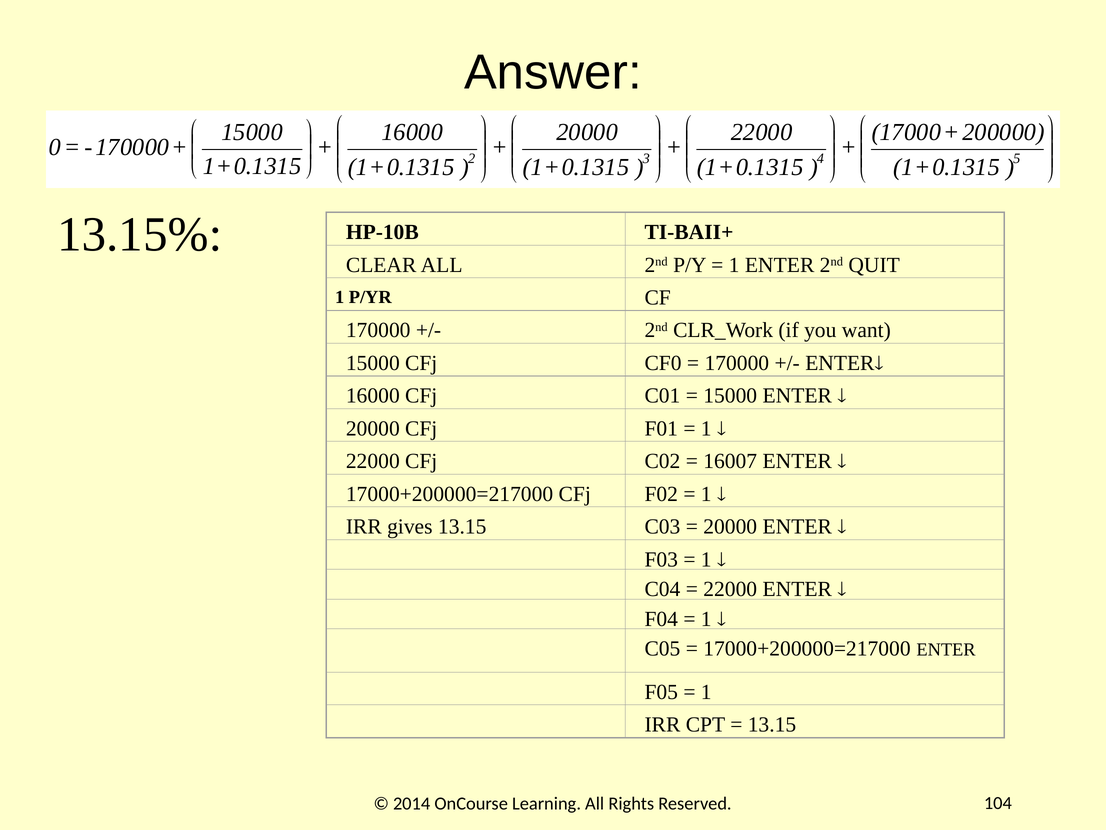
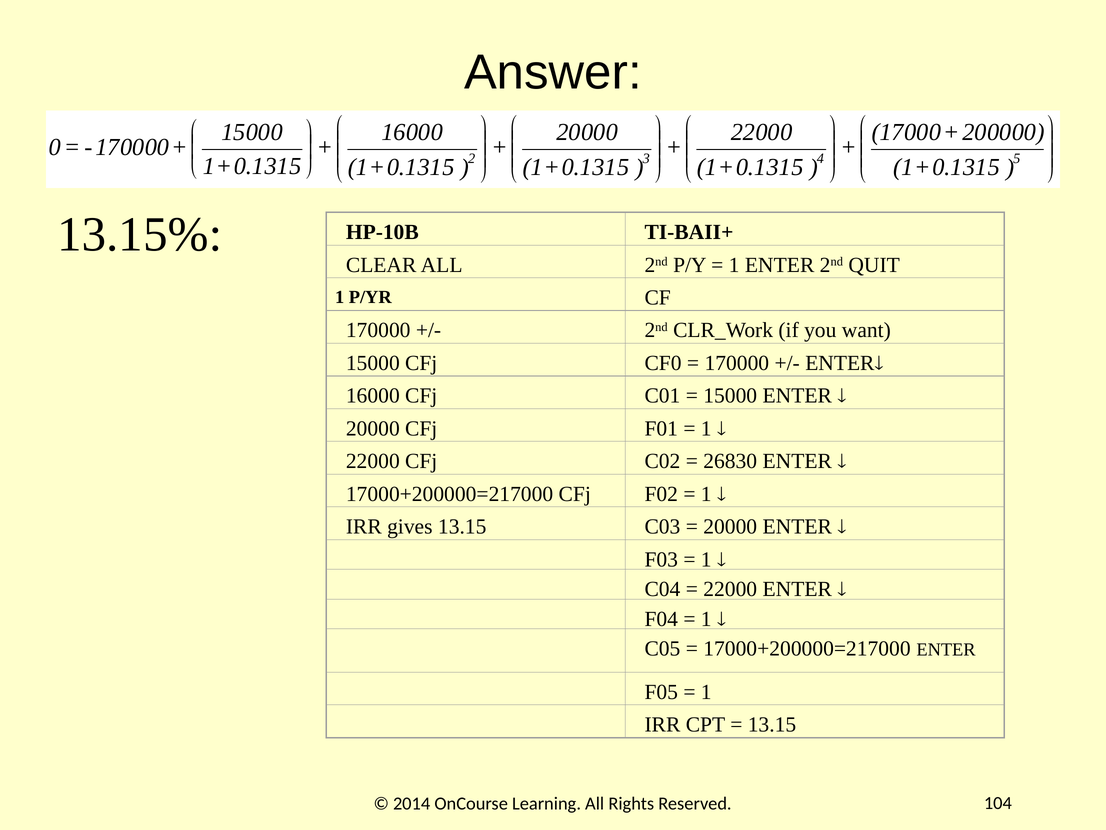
16007: 16007 -> 26830 (730, 461)
